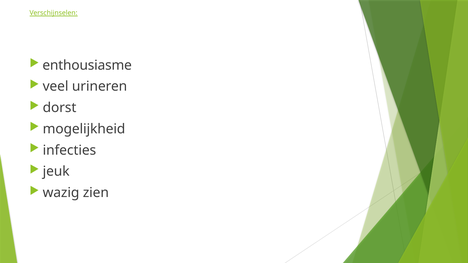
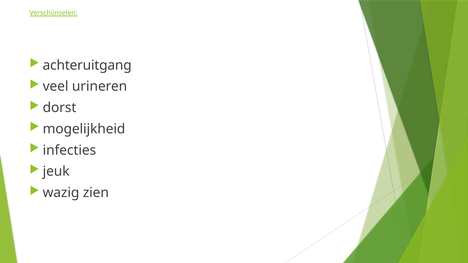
enthousiasme: enthousiasme -> achteruitgang (87, 65)
